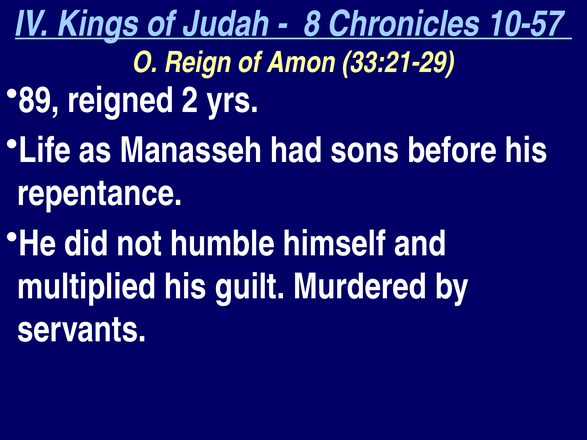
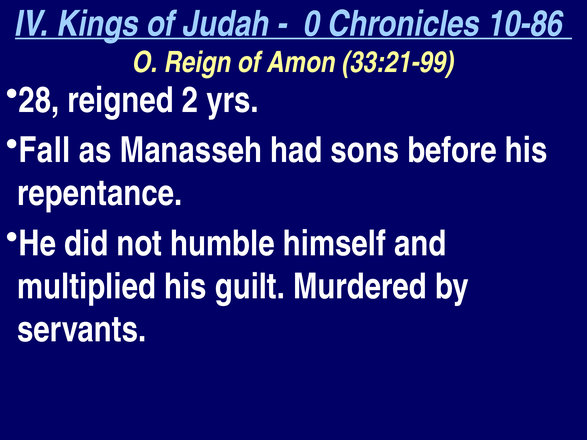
8: 8 -> 0 (312, 24)
10-57: 10-57 -> 10-86 (525, 24)
33:21-29: 33:21-29 -> 33:21-99 (398, 63)
89: 89 -> 28 (39, 100)
Life: Life -> Fall (45, 151)
